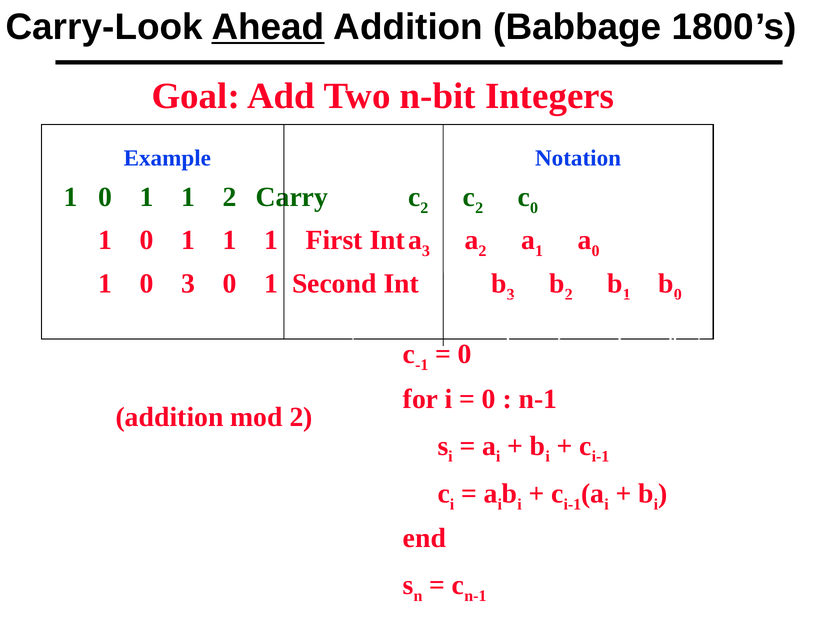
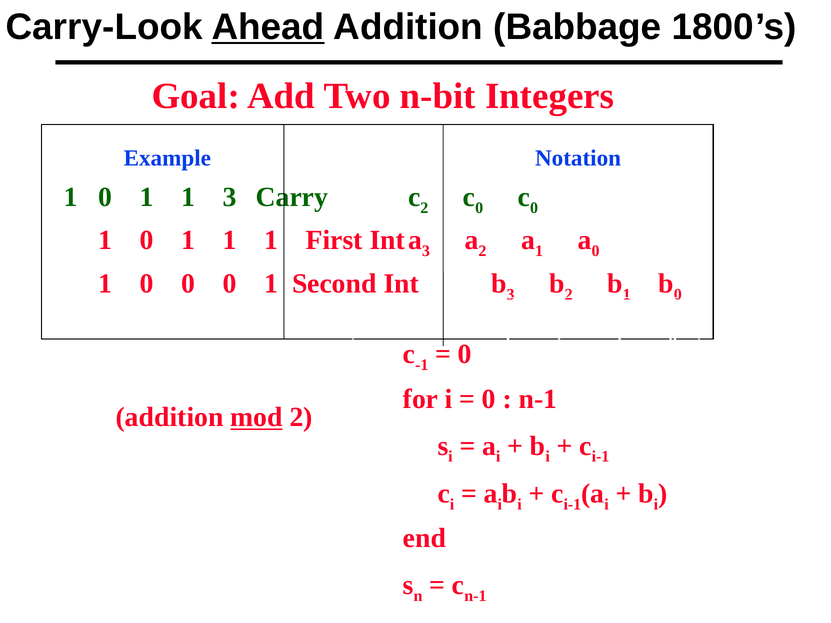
1 2: 2 -> 3 (230, 197)
2: 2 -> 0 (479, 208)
3: 3 -> 0 (188, 284)
mod underline: none -> present (257, 417)
